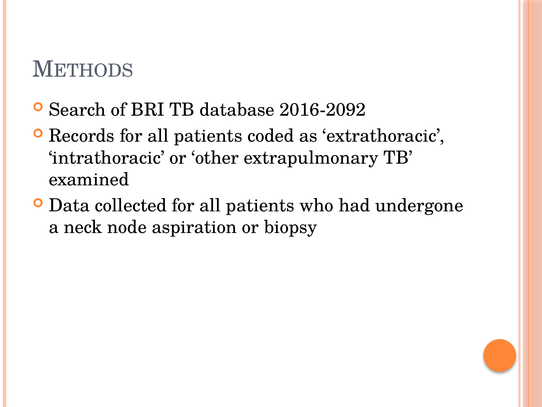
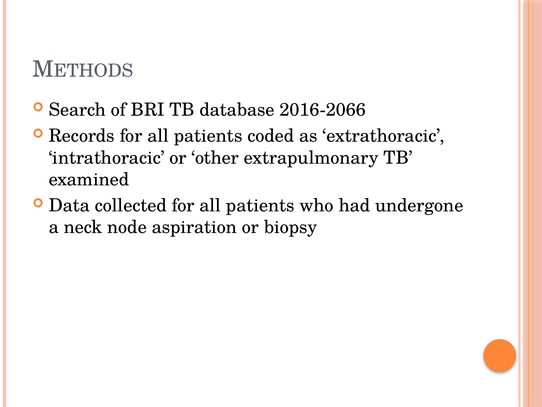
2016-2092: 2016-2092 -> 2016-2066 (323, 110)
